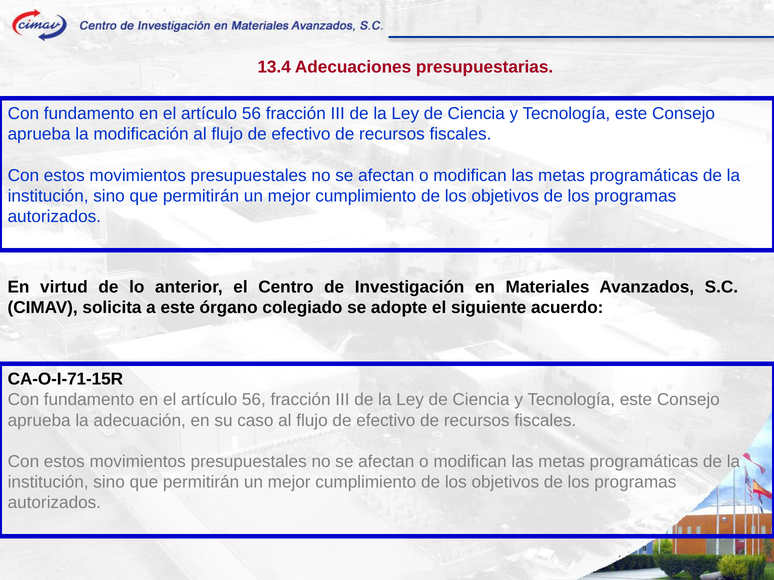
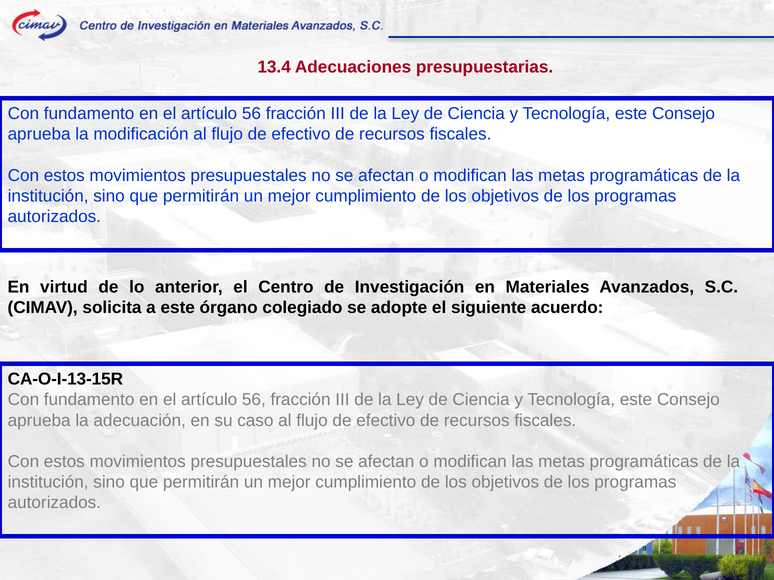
CA-O-I-71-15R: CA-O-I-71-15R -> CA-O-I-13-15R (65, 379)
